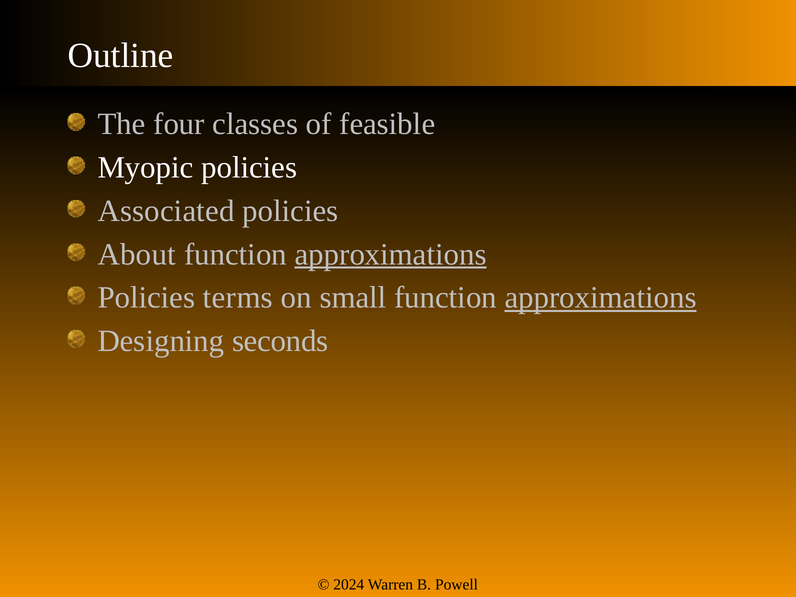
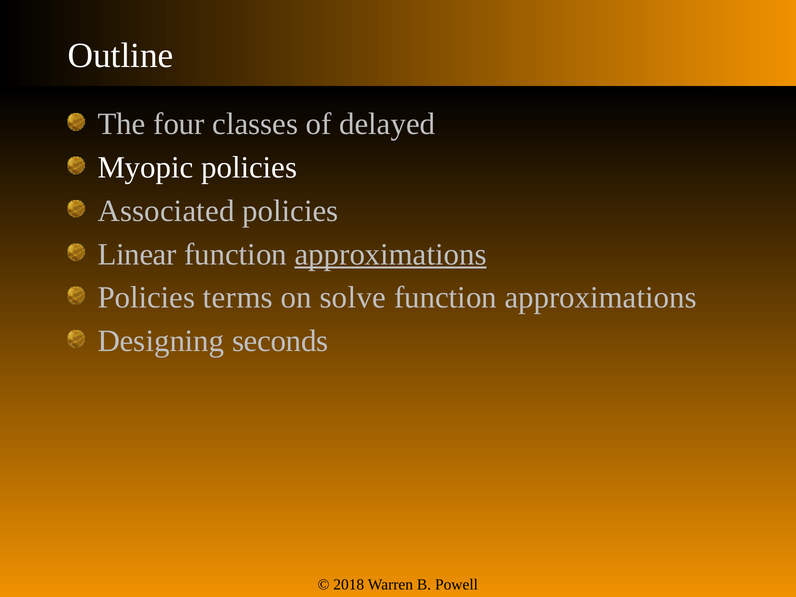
feasible: feasible -> delayed (387, 124)
About: About -> Linear (137, 254)
small: small -> solve (353, 298)
approximations underline: present -> none (601, 298)
2024: 2024 -> 2018 (349, 585)
